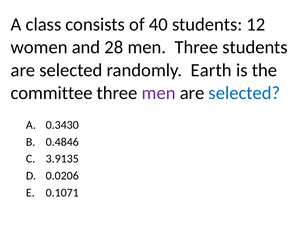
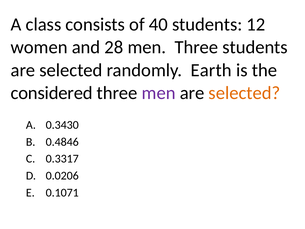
committee: committee -> considered (52, 93)
selected colour: blue -> orange (244, 93)
3.9135: 3.9135 -> 0.3317 (62, 159)
